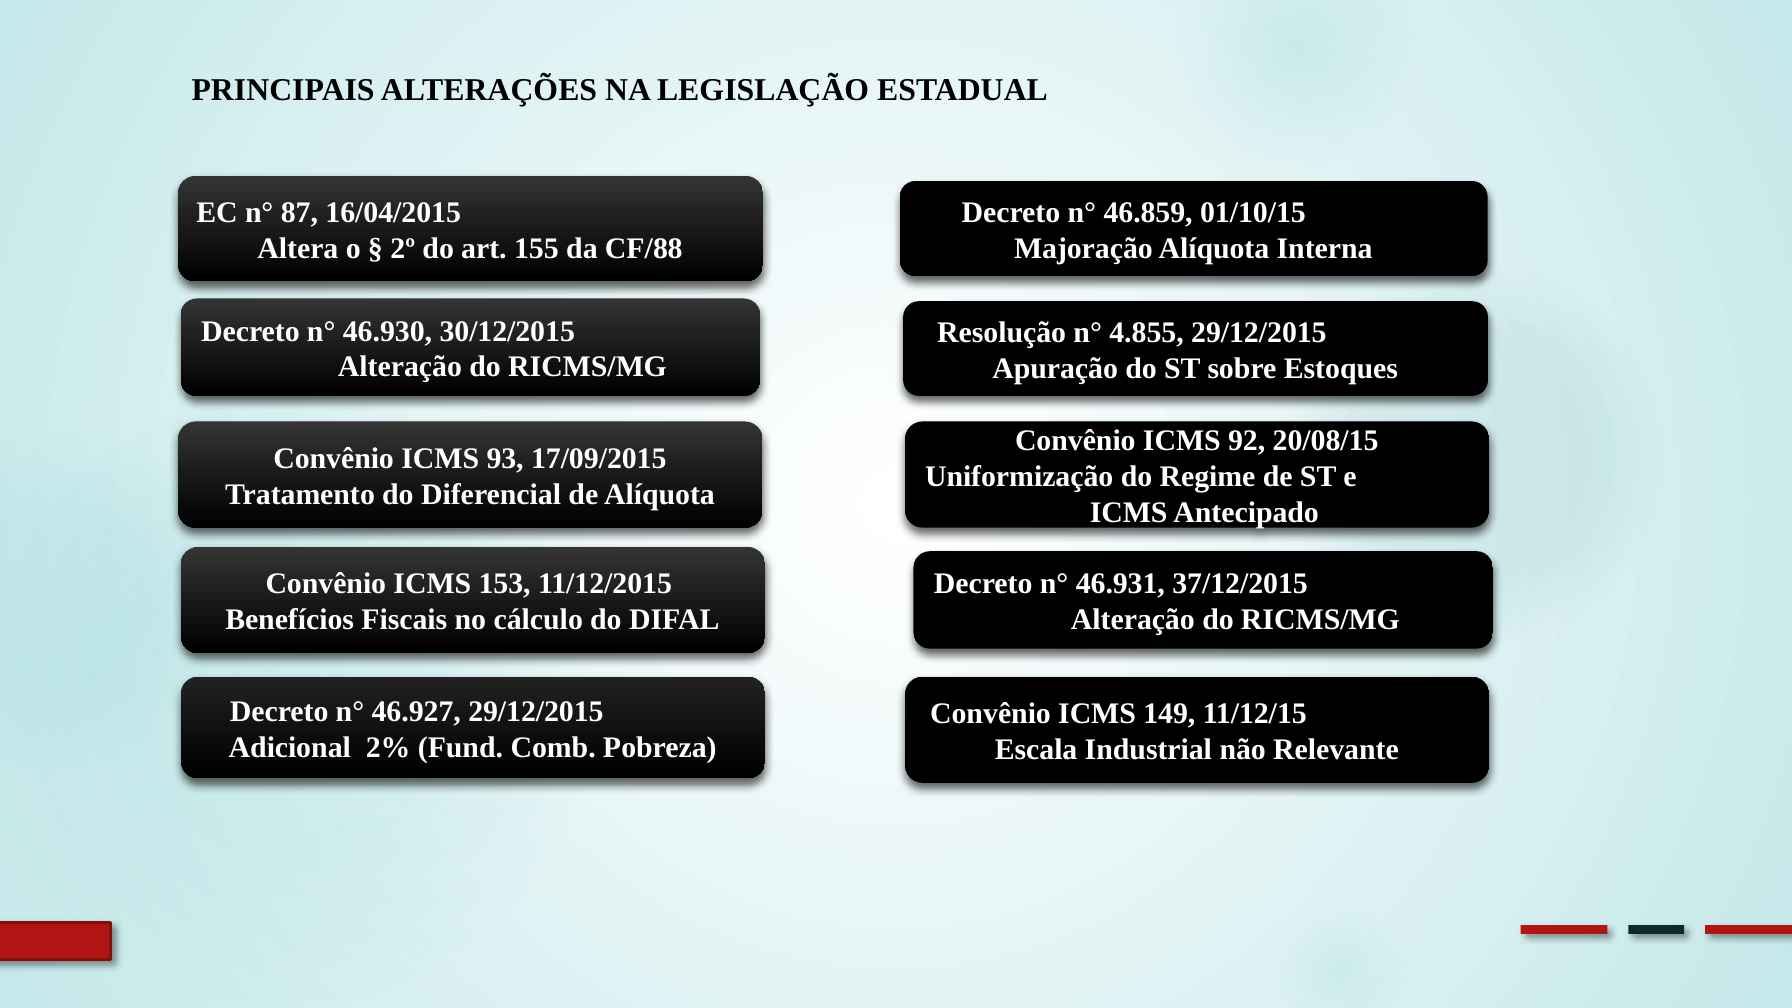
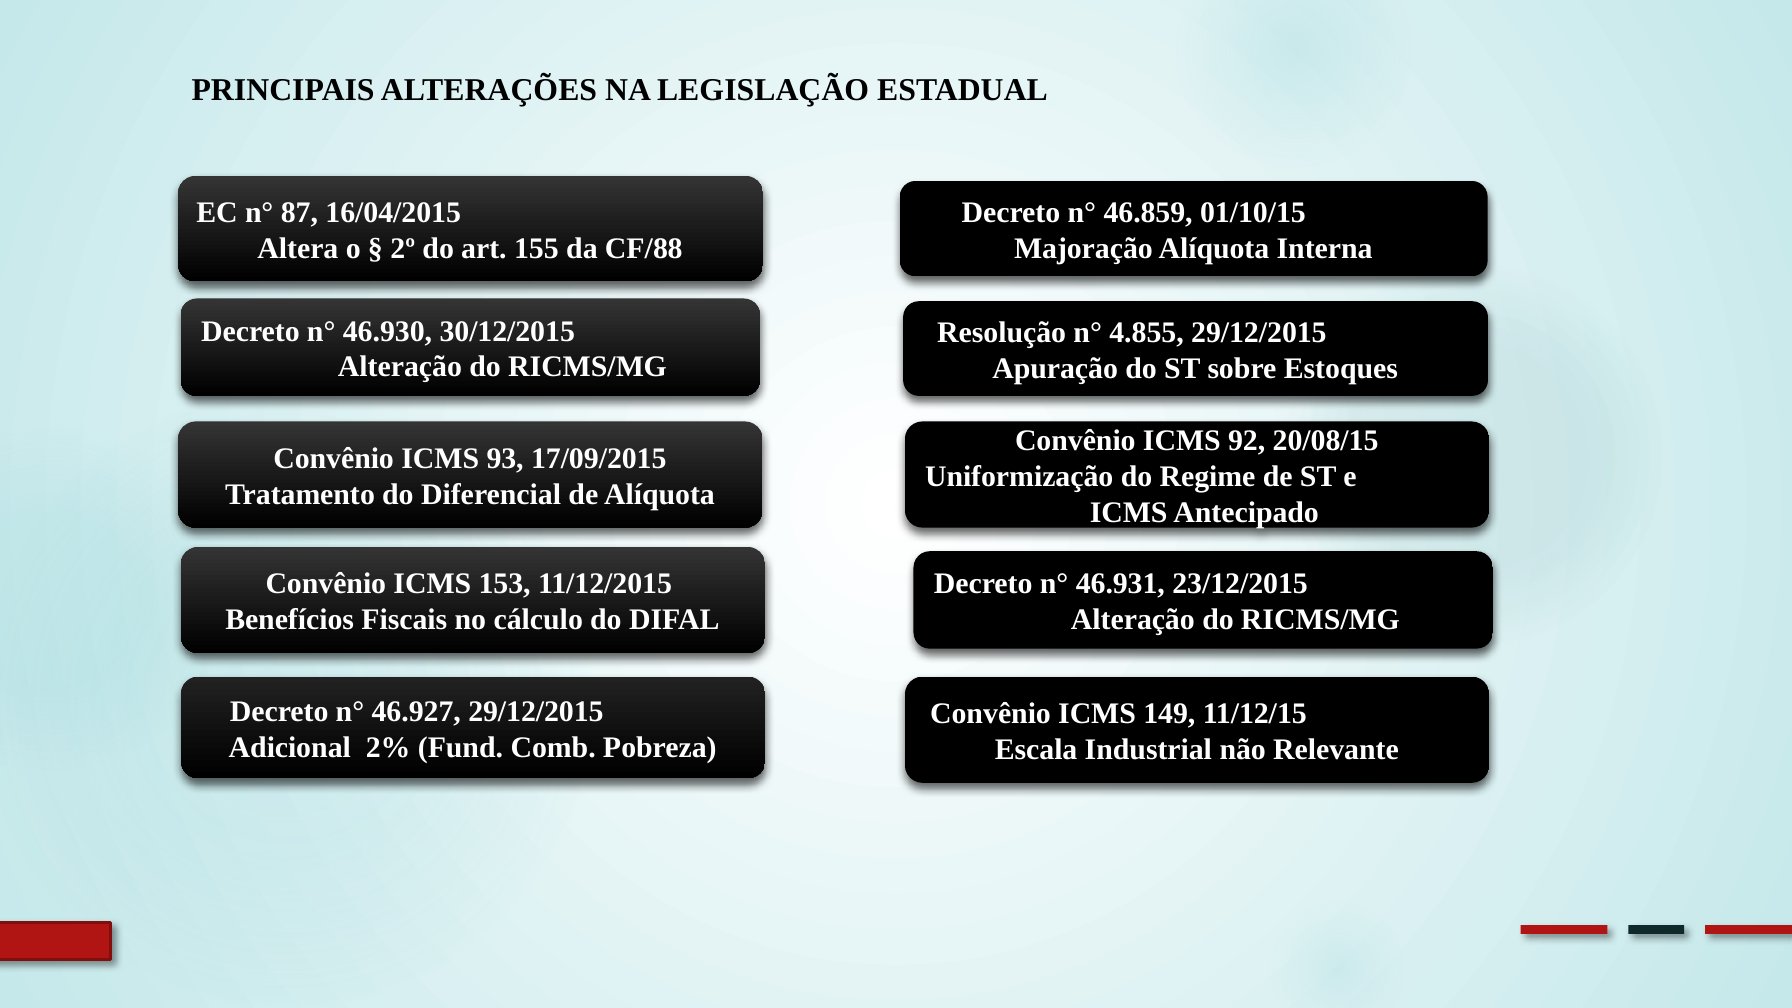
37/12/2015: 37/12/2015 -> 23/12/2015 (1240, 584)
